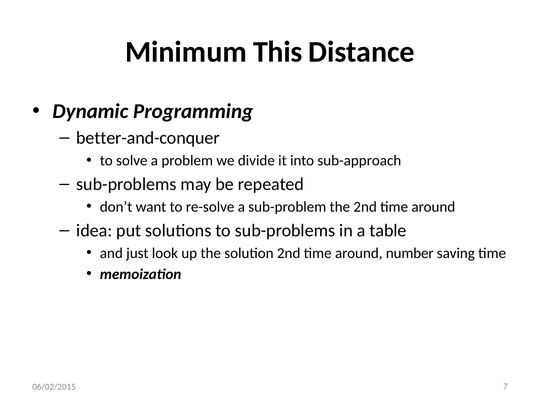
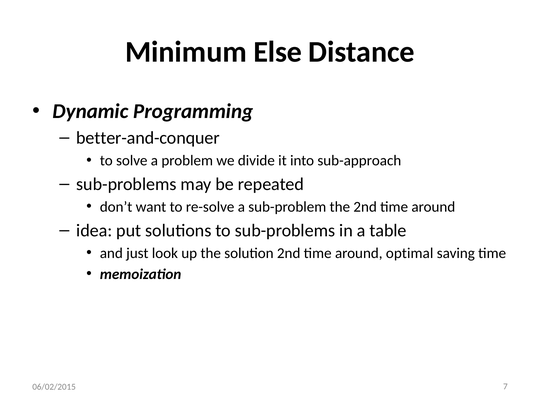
This: This -> Else (278, 52)
number: number -> optimal (410, 253)
